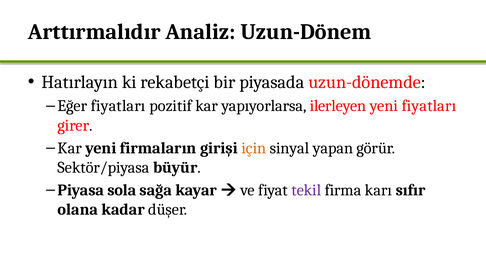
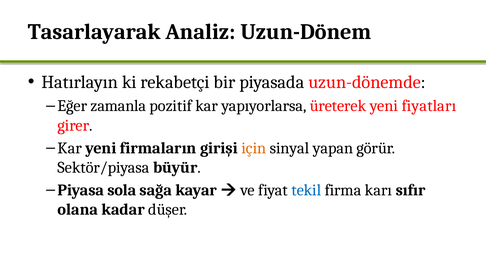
Arttırmalıdır: Arttırmalıdır -> Tasarlayarak (94, 32)
Eğer fiyatları: fiyatları -> zamanla (118, 106)
ilerleyen: ilerleyen -> üreterek (338, 106)
tekil colour: purple -> blue (306, 190)
